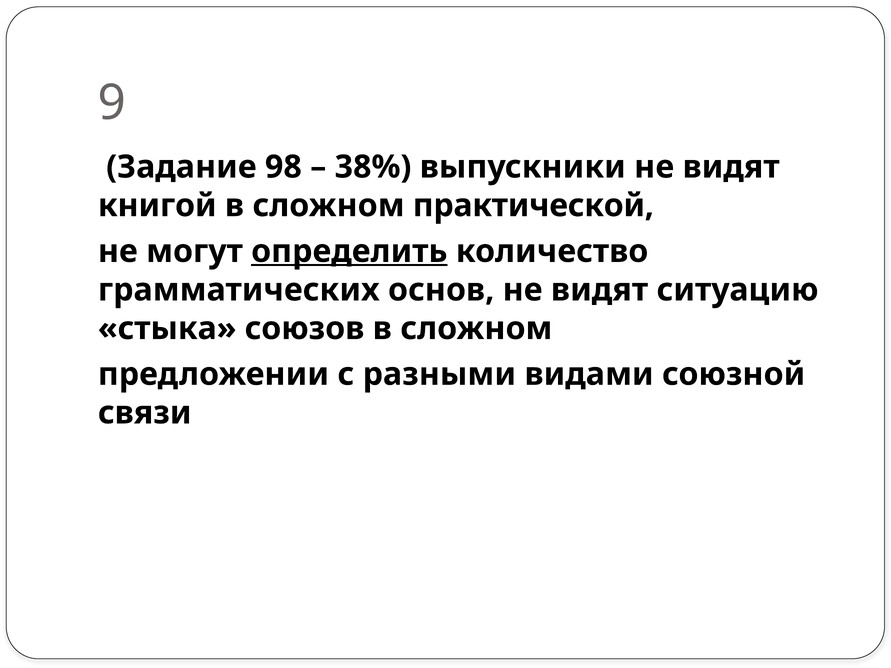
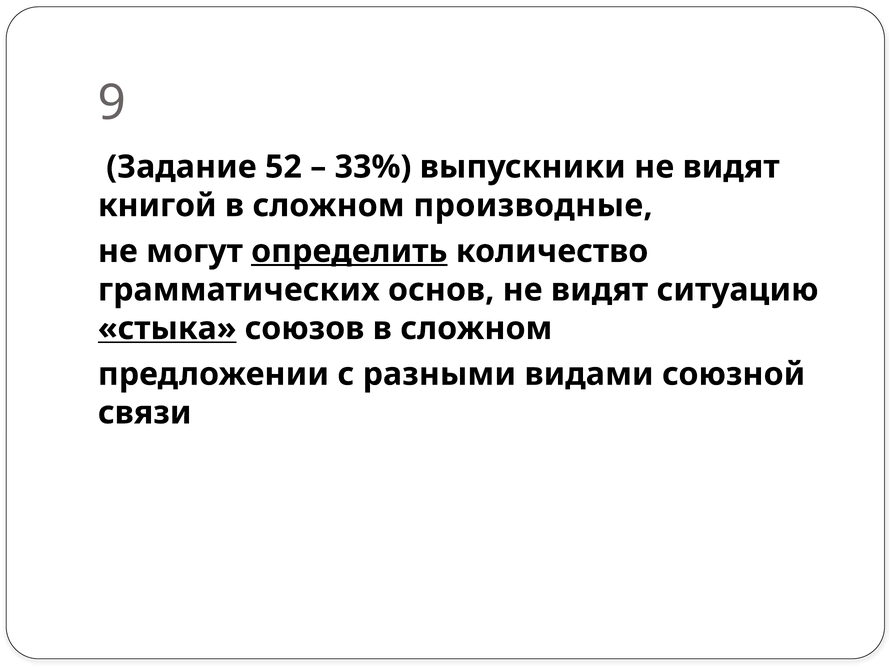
98: 98 -> 52 (283, 167)
38%: 38% -> 33% (373, 167)
практической: практической -> производные (533, 206)
стыка underline: none -> present (167, 329)
